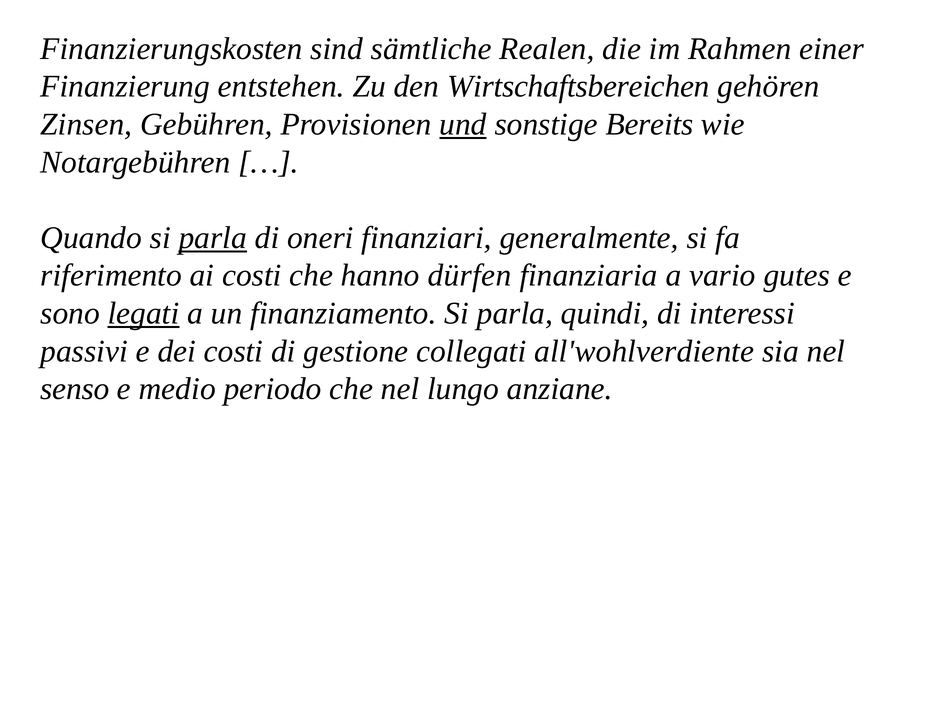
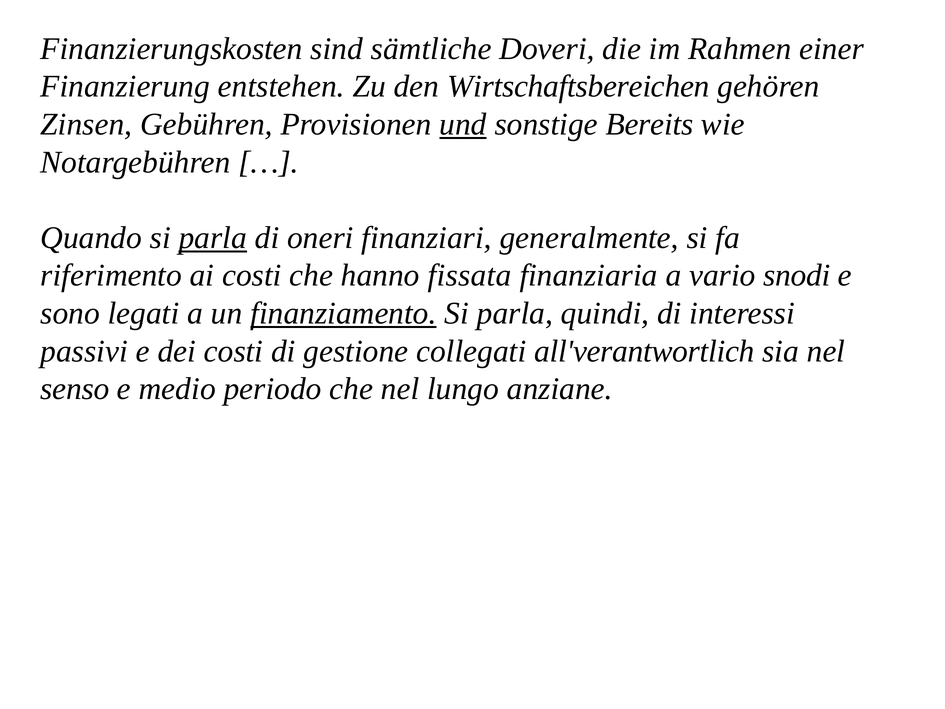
Realen: Realen -> Doveri (547, 49)
dürfen: dürfen -> fissata (470, 275)
gutes: gutes -> snodi (797, 275)
legati underline: present -> none (144, 313)
finanziamento underline: none -> present (343, 313)
all'wohlverdiente: all'wohlverdiente -> all'verantwortlich (644, 351)
